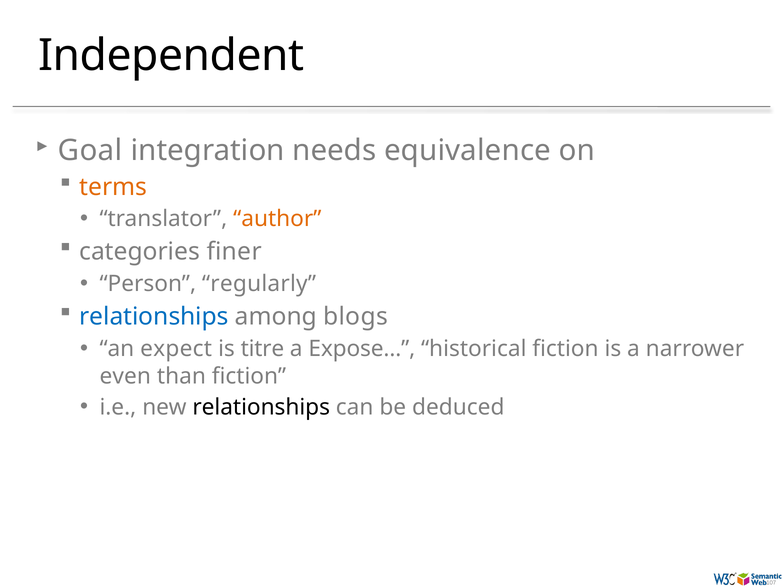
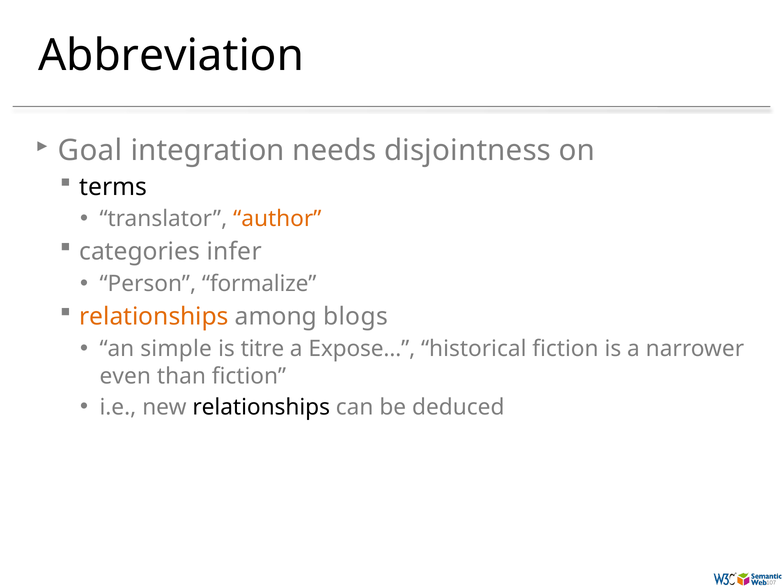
Independent: Independent -> Abbreviation (171, 56)
equivalence: equivalence -> disjointness (468, 150)
terms colour: orange -> black (113, 187)
finer: finer -> infer (234, 252)
regularly: regularly -> formalize (259, 284)
relationships colour: blue -> orange (154, 317)
expect: expect -> simple (176, 349)
